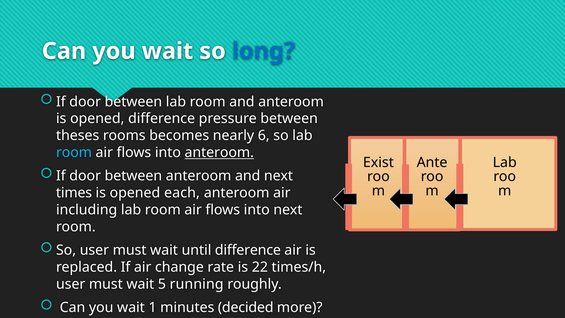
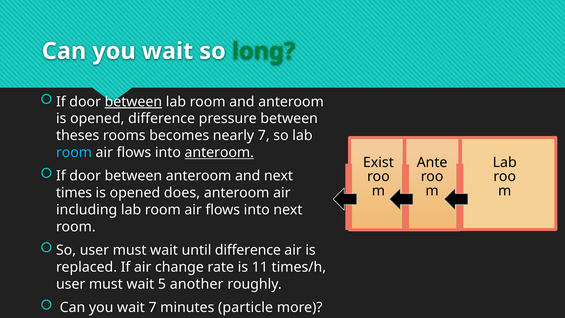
long colour: blue -> green (263, 51)
between underline: none -> present (133, 102)
nearly 6: 6 -> 7 (264, 136)
each: each -> does (182, 193)
22: 22 -> 11 (260, 267)
running: running -> another (197, 284)
wait 1: 1 -> 7 (153, 307)
decided: decided -> particle (246, 307)
